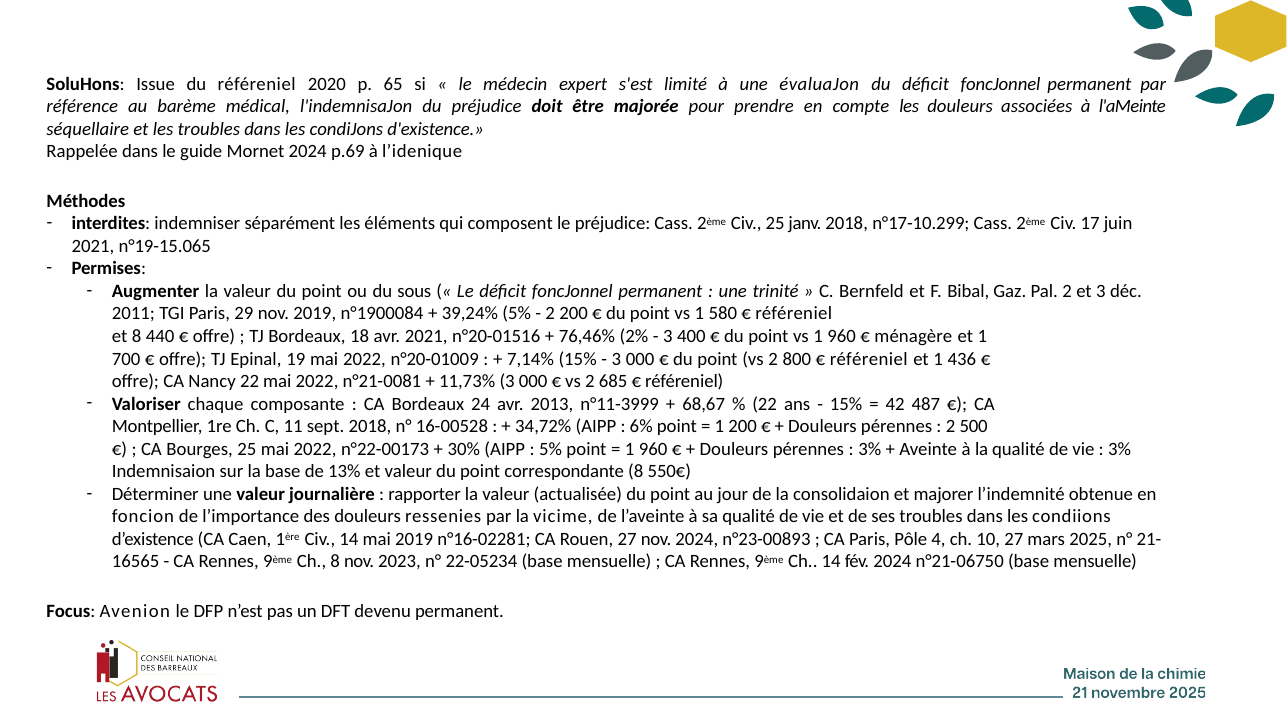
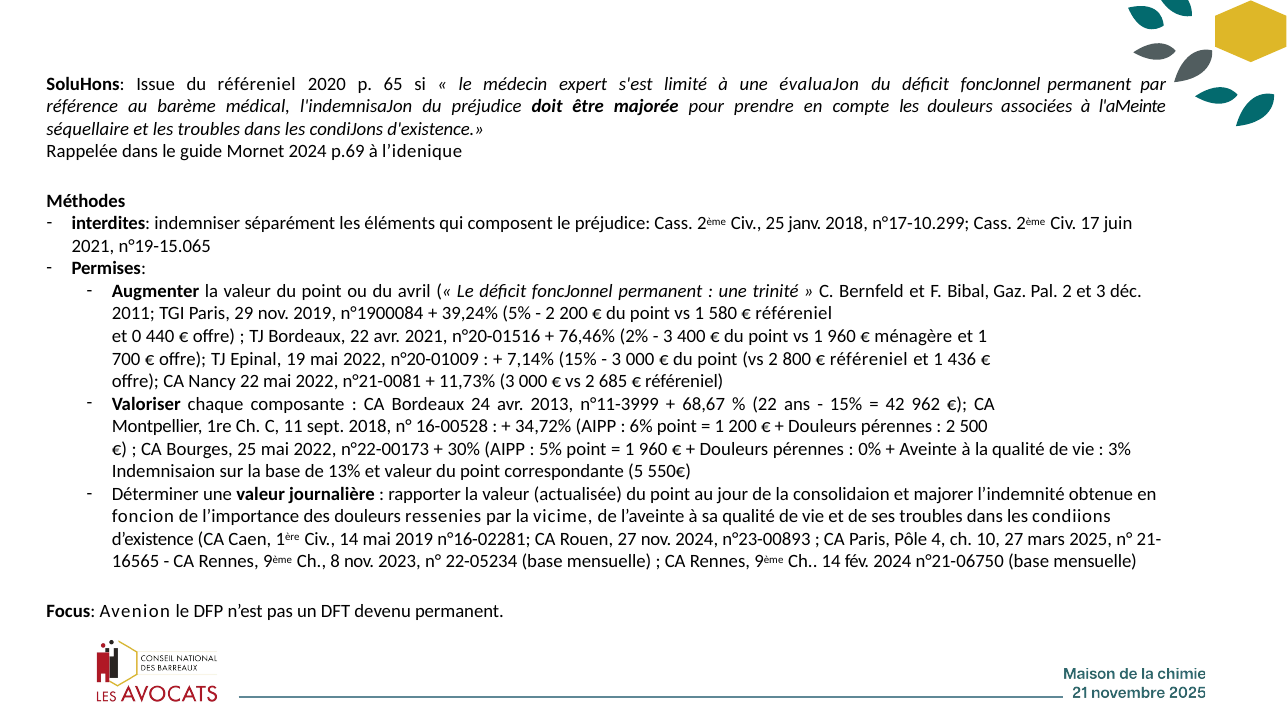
sous: sous -> avril (414, 291)
et 8: 8 -> 0 (137, 336)
Bordeaux 18: 18 -> 22 (360, 336)
487: 487 -> 962 (926, 404)
3%: 3% -> 0% (870, 449)
correspondante 8: 8 -> 5 (636, 471)
